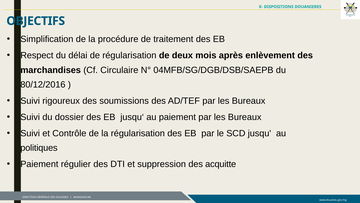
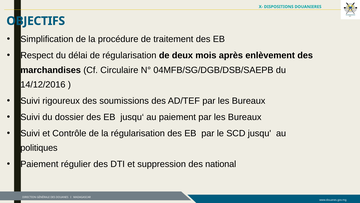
80/12/2016: 80/12/2016 -> 14/12/2016 (43, 84)
acquitte: acquitte -> national (221, 164)
